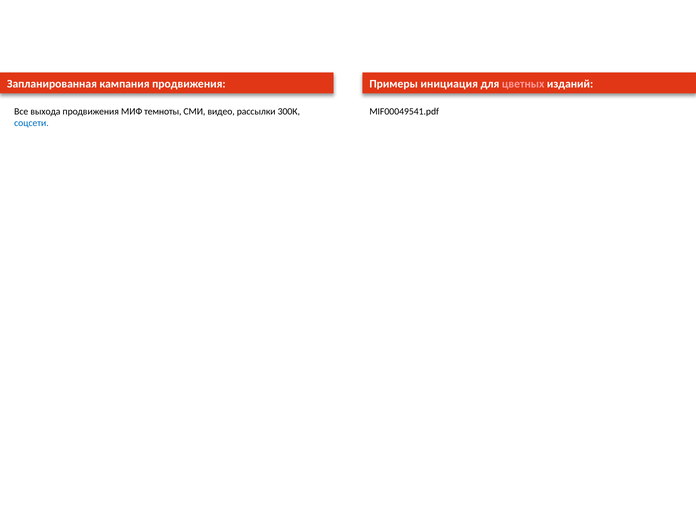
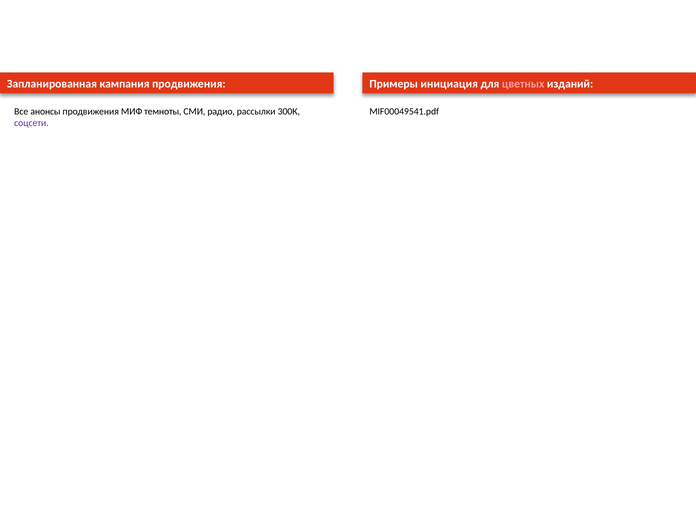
выхода: выхода -> анонсы (45, 111)
видео: видео -> радио (221, 111)
соцсети colour: blue -> purple (31, 123)
